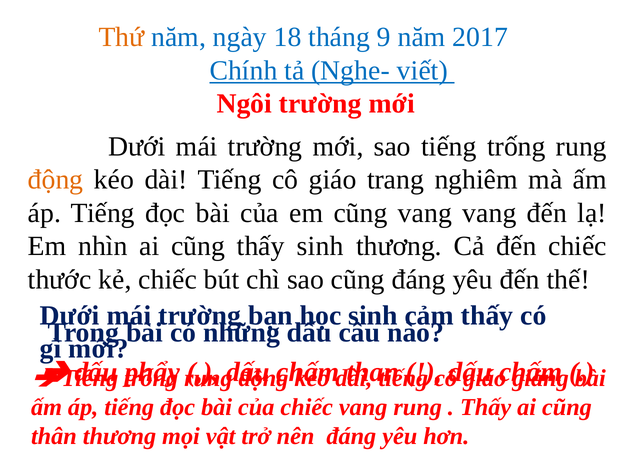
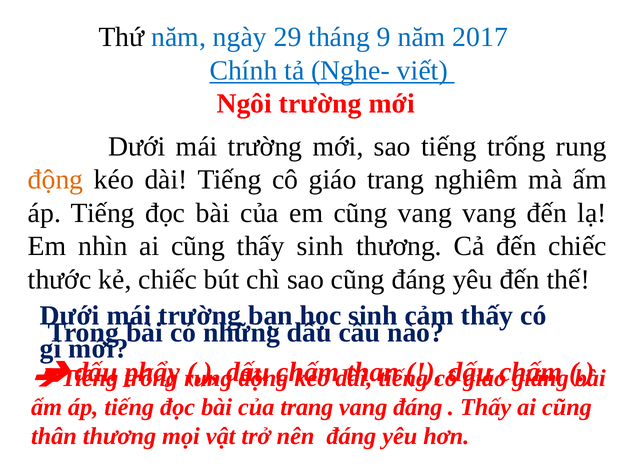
Thứ colour: orange -> black (121, 37)
18: 18 -> 29 (288, 37)
của chiếc: chiếc -> trang (307, 407)
vang rung: rung -> đáng (418, 407)
